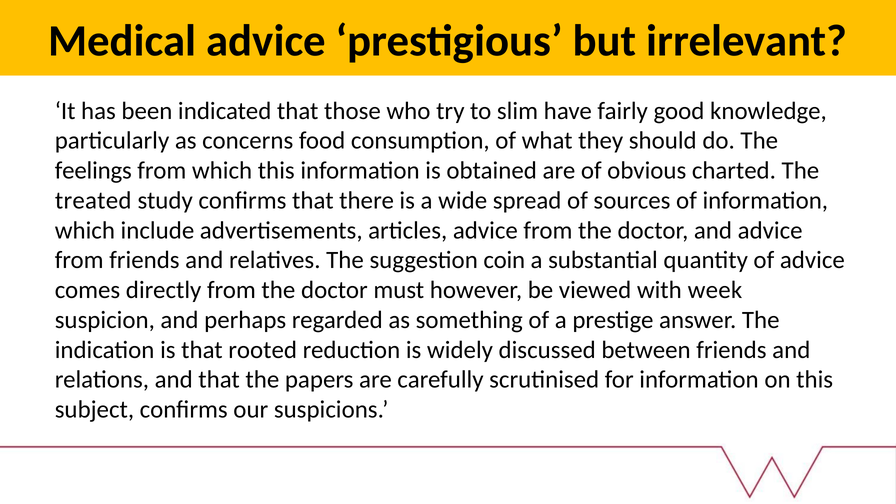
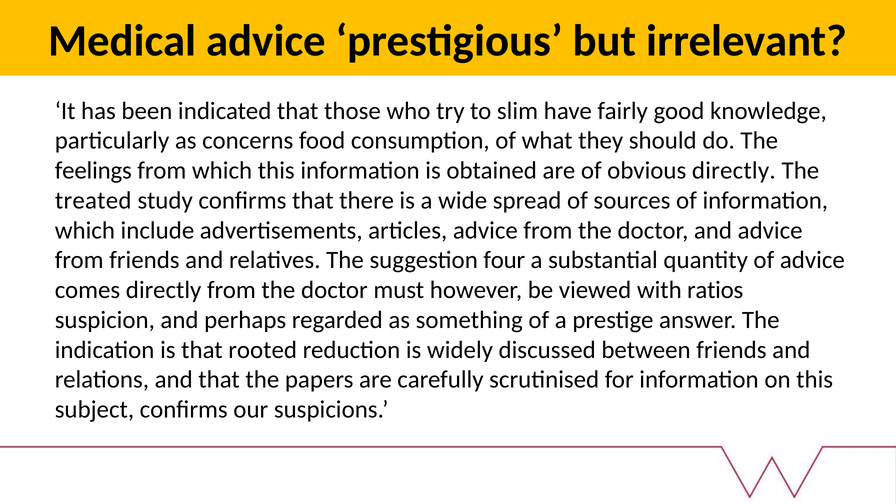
obvious charted: charted -> directly (734, 171)
coin: coin -> four (504, 260)
week: week -> ratios (715, 290)
